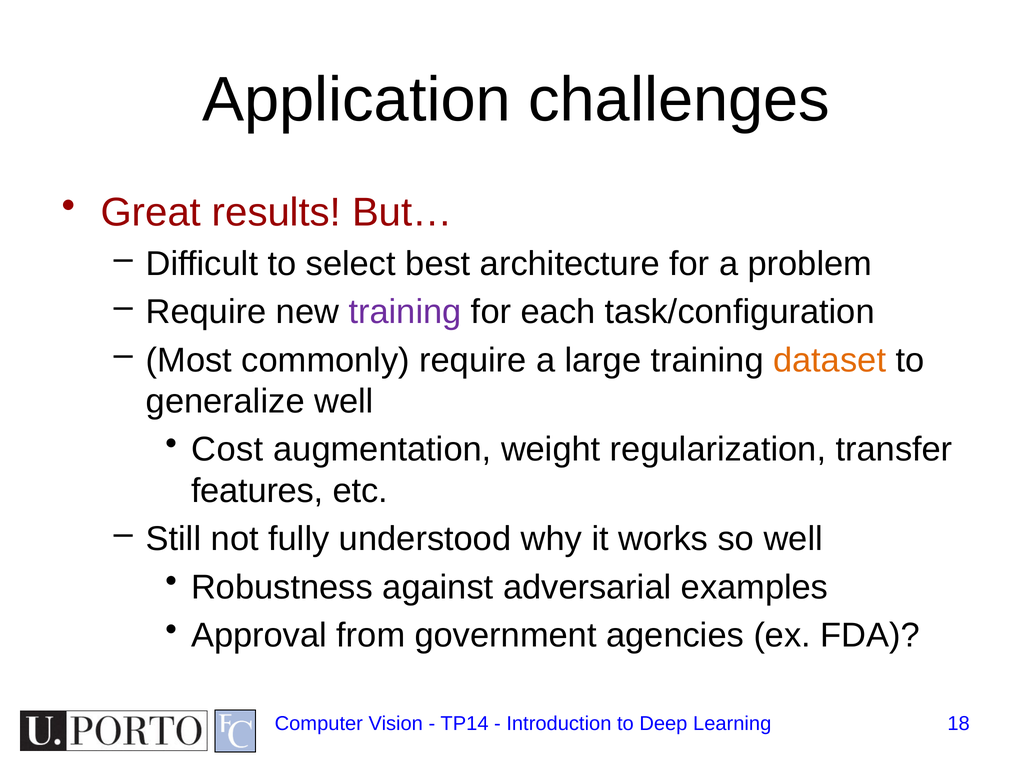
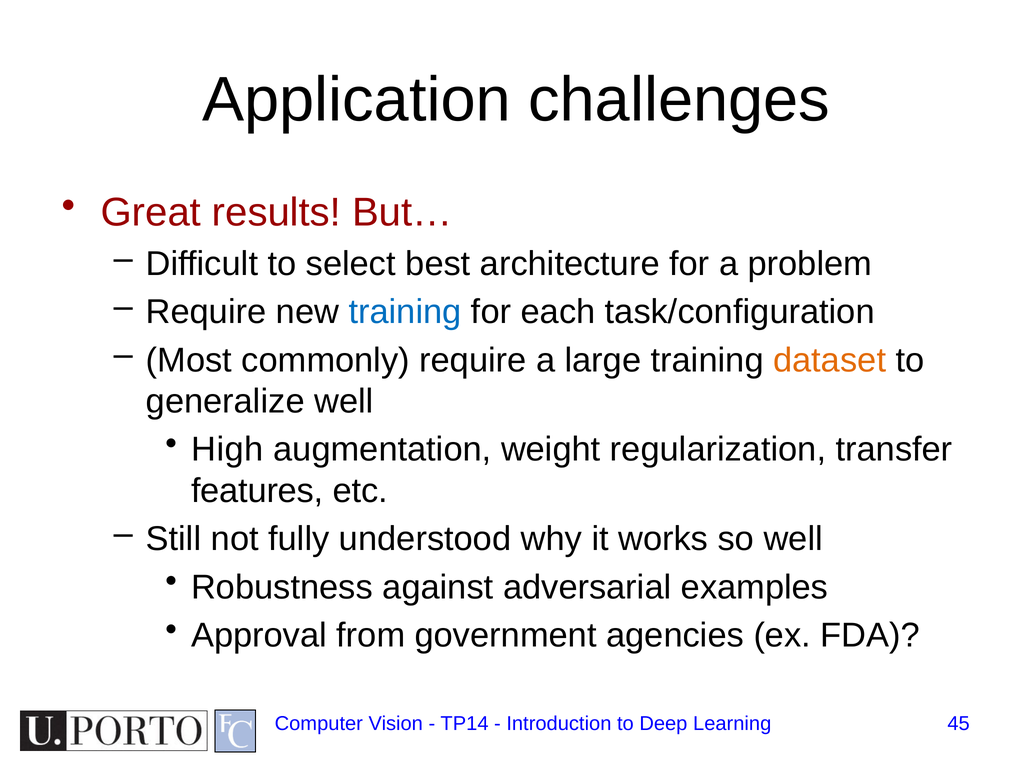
training colour: purple -> blue (405, 312)
Cost: Cost -> High (227, 450)
18: 18 -> 45 (959, 724)
